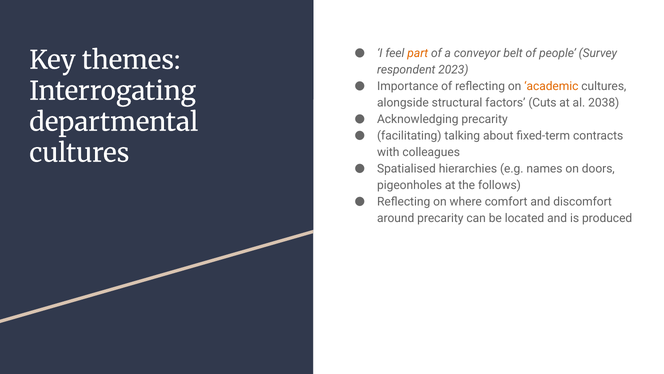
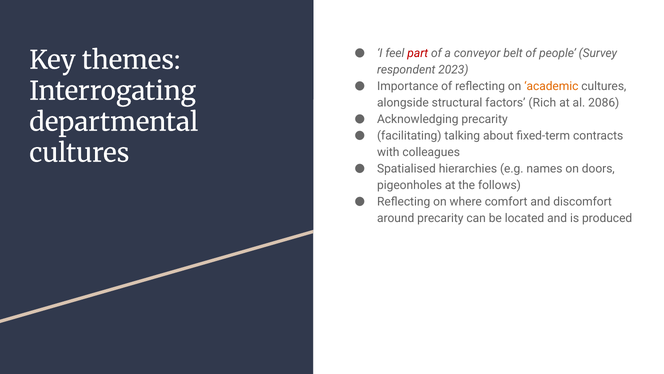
part colour: orange -> red (418, 53)
Cuts: Cuts -> Rich (542, 103)
2038: 2038 -> 2086 (604, 103)
